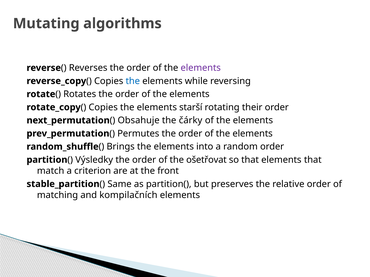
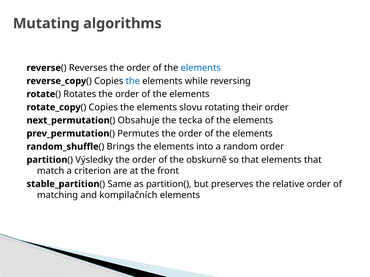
elements colour: purple -> blue (201, 68)
starší: starší -> slovu (191, 107)
čárky: čárky -> tecka (191, 121)
ošetřovat: ošetřovat -> obskurně (206, 160)
